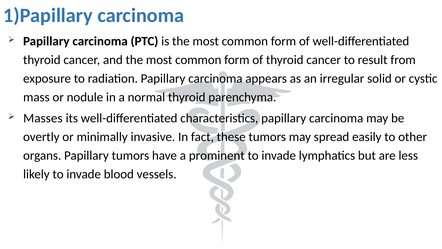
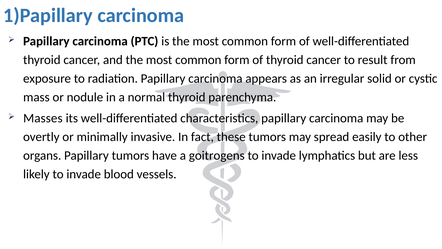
prominent: prominent -> goitrogens (217, 155)
